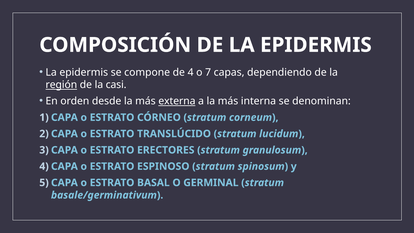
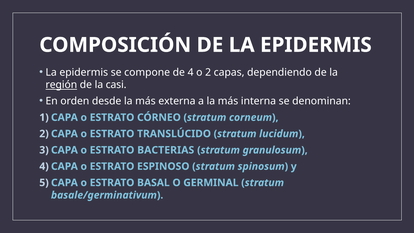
7: 7 -> 2 (208, 72)
externa underline: present -> none (177, 101)
ERECTORES: ERECTORES -> BACTERIAS (166, 150)
